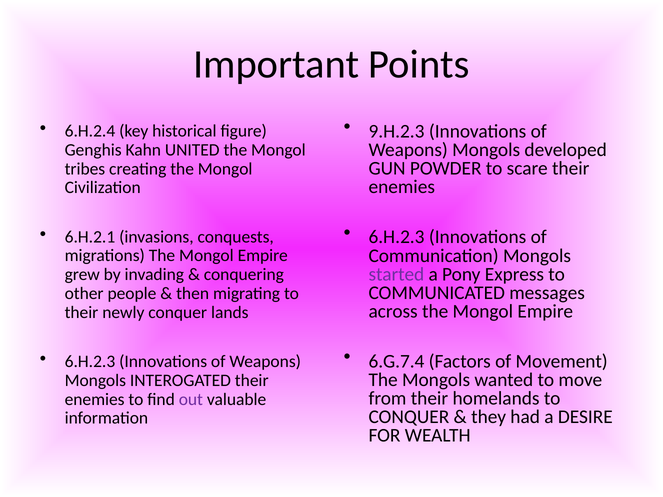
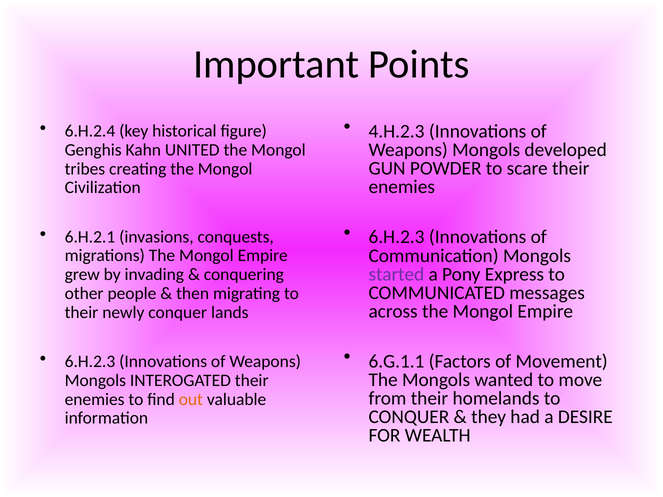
9.H.2.3: 9.H.2.3 -> 4.H.2.3 (397, 132)
6.G.7.4: 6.G.7.4 -> 6.G.1.1 (396, 361)
out colour: purple -> orange (191, 399)
